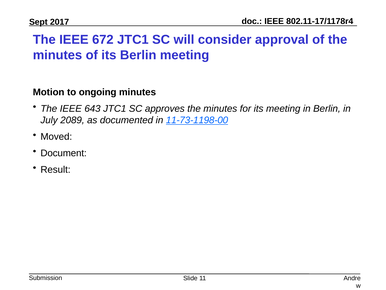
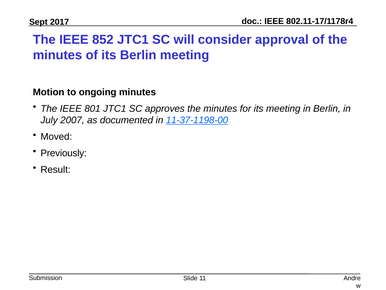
672: 672 -> 852 (103, 40)
643: 643 -> 801 (92, 108)
2089: 2089 -> 2007 (72, 120)
11-73-1198-00: 11-73-1198-00 -> 11-37-1198-00 (197, 120)
Document: Document -> Previously (64, 153)
